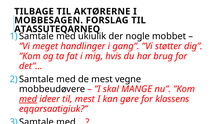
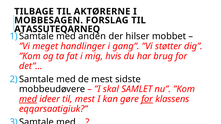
ukiulik: ukiulik -> anden (92, 36)
nogle: nogle -> hilser (138, 36)
vegne: vegne -> sidste (128, 79)
MANGE: MANGE -> SAMLET (137, 89)
for underline: none -> present (147, 99)
